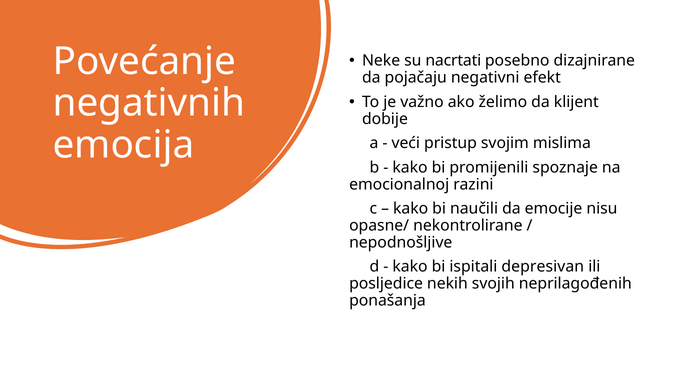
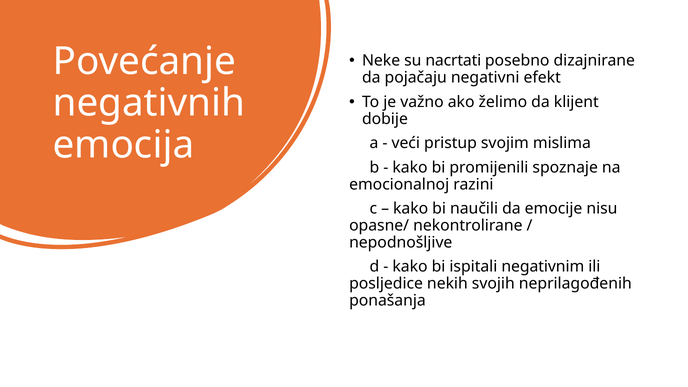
depresivan: depresivan -> negativnim (543, 267)
